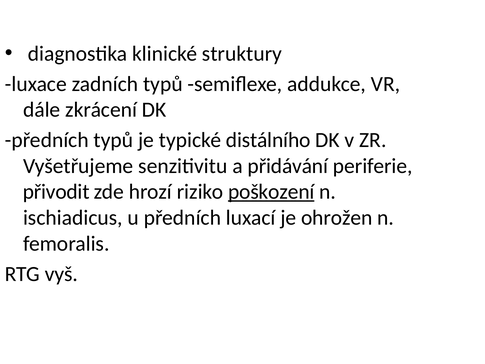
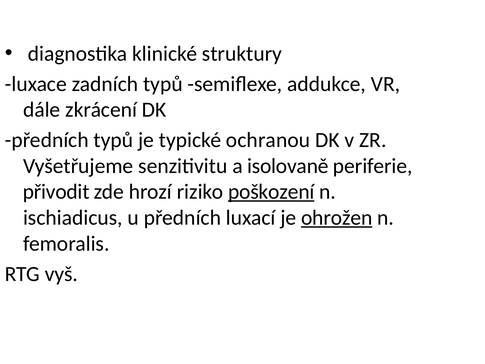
distálního: distálního -> ochranou (268, 140)
přidávání: přidávání -> isolovaně (288, 166)
ohrožen underline: none -> present (337, 218)
